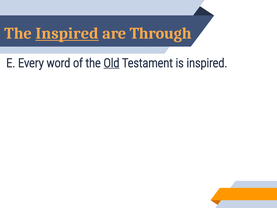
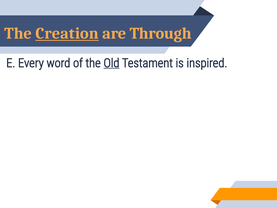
The Inspired: Inspired -> Creation (67, 33)
